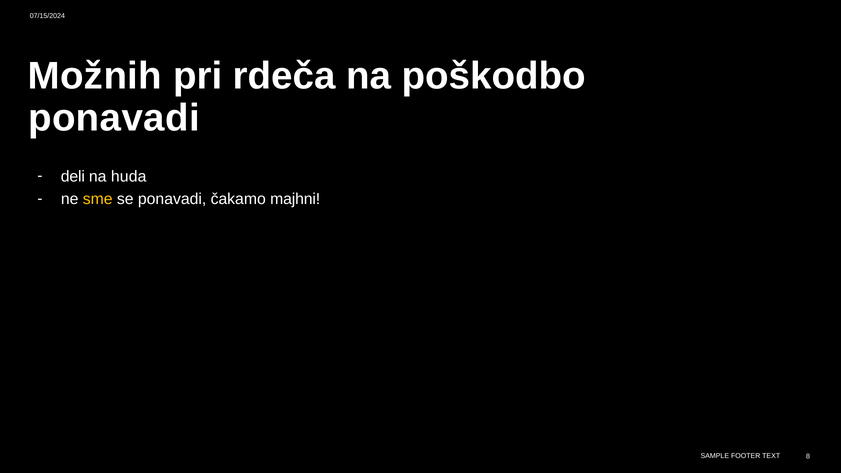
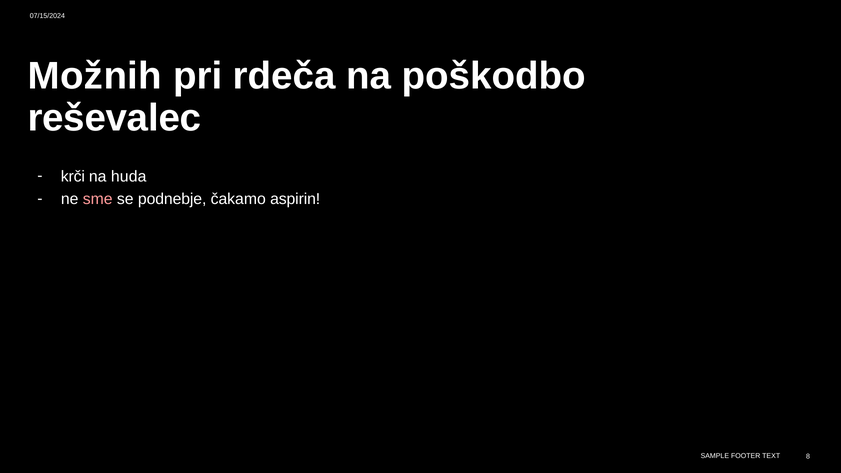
ponavadi: ponavadi -> reševalec (114, 118)
deli: deli -> krči (73, 177)
sme colour: yellow -> pink (98, 199)
se ponavadi: ponavadi -> podnebje (172, 199)
majhni: majhni -> aspirin (295, 199)
